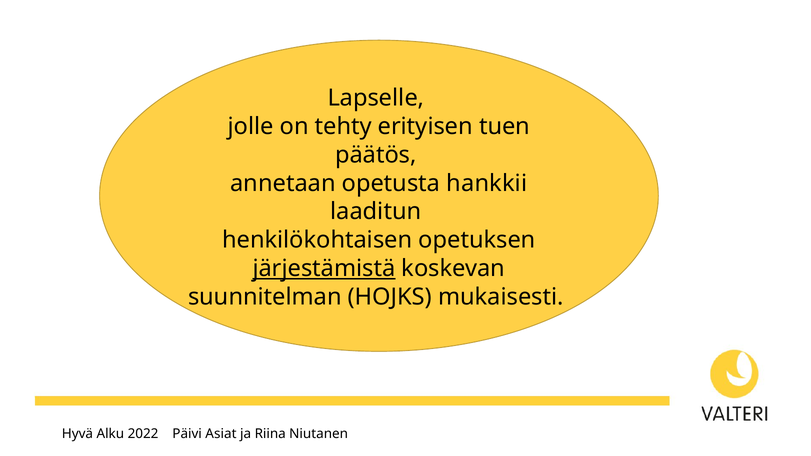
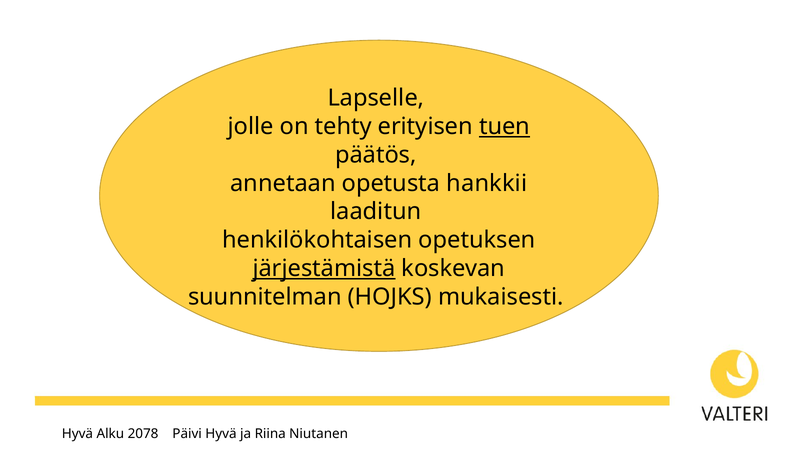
tuen underline: none -> present (505, 127)
2022: 2022 -> 2078 (143, 434)
Päivi Asiat: Asiat -> Hyvä (221, 434)
